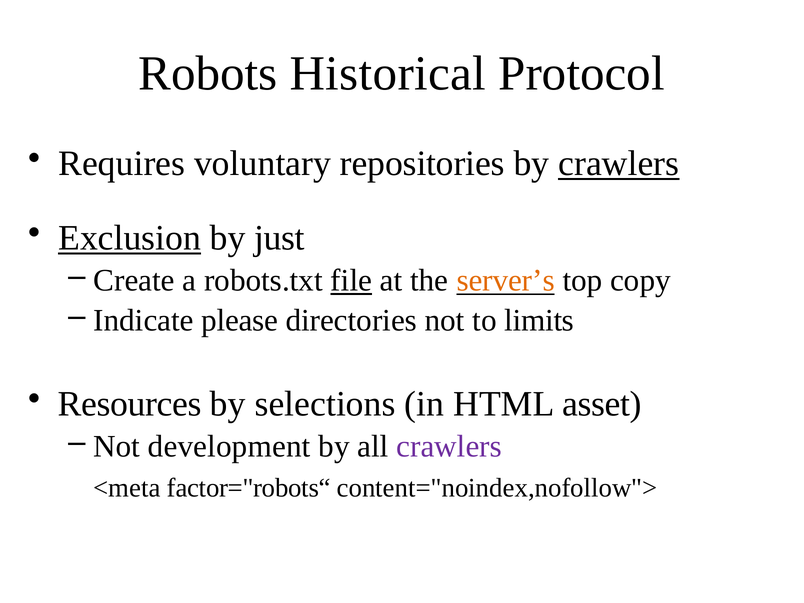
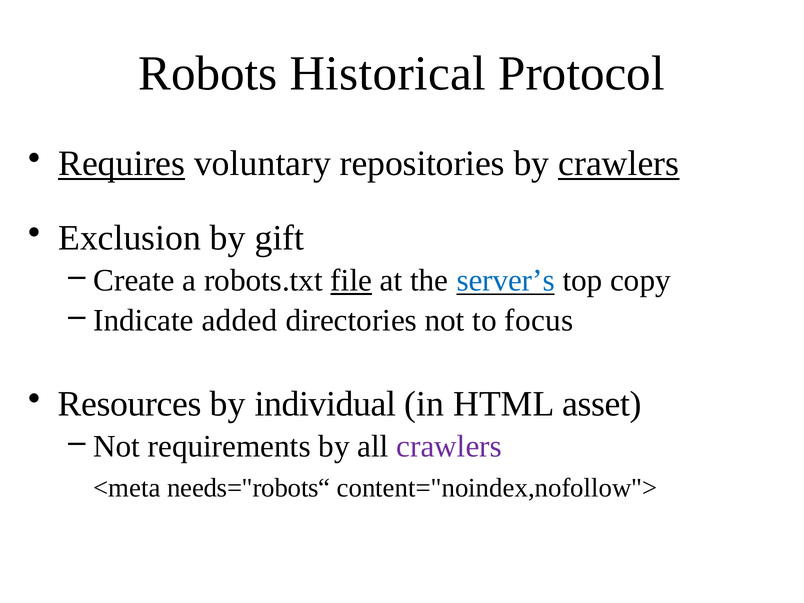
Requires underline: none -> present (122, 164)
Exclusion underline: present -> none (130, 238)
just: just -> gift (279, 238)
server’s colour: orange -> blue (506, 281)
please: please -> added (239, 321)
limits: limits -> focus (539, 321)
selections: selections -> individual (325, 404)
development: development -> requirements (229, 446)
factor="robots“: factor="robots“ -> needs="robots“ (249, 488)
